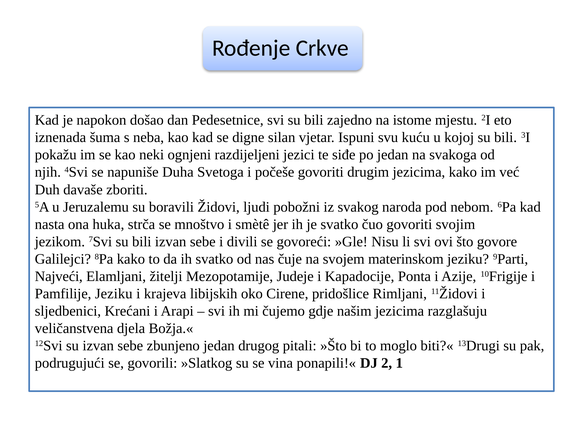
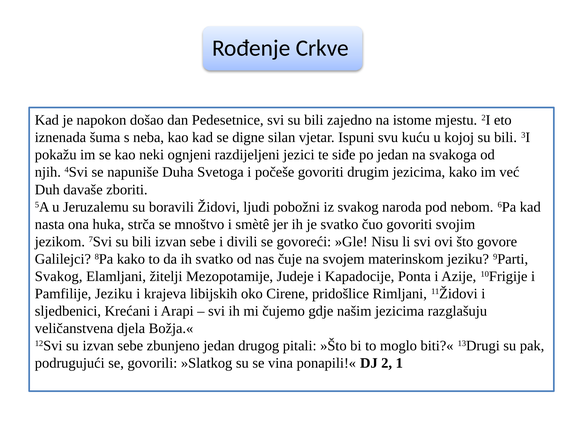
Najveći: Najveći -> Svakog (59, 277)
